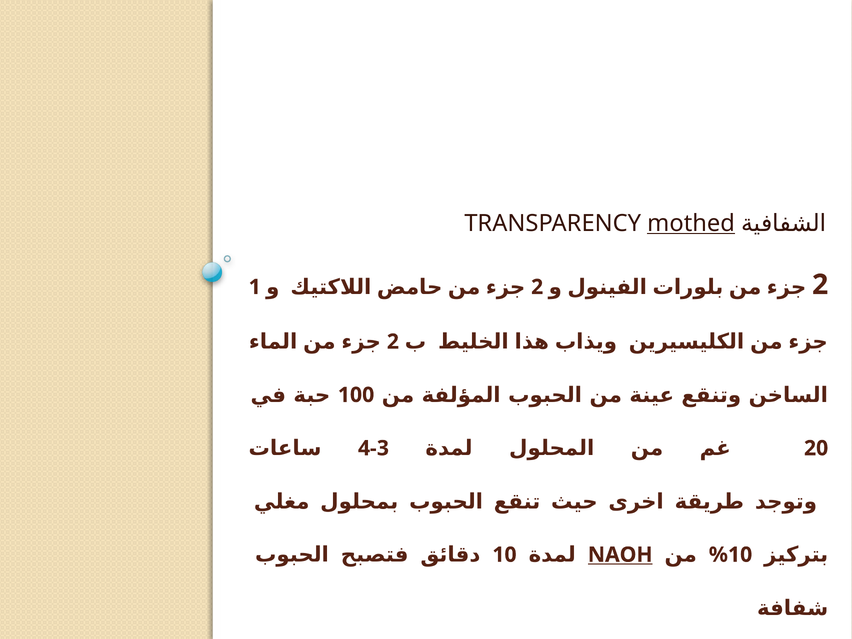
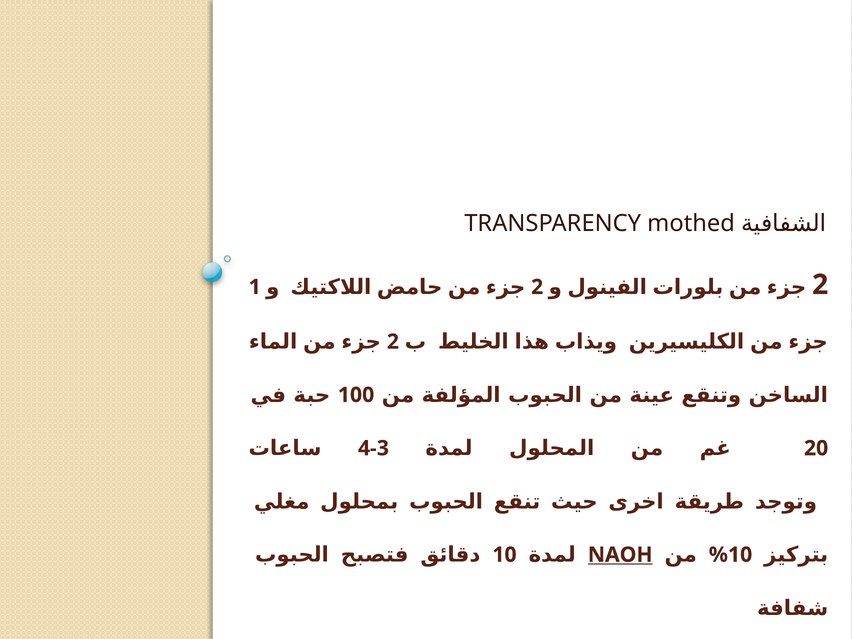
mothed underline: present -> none (691, 223)
